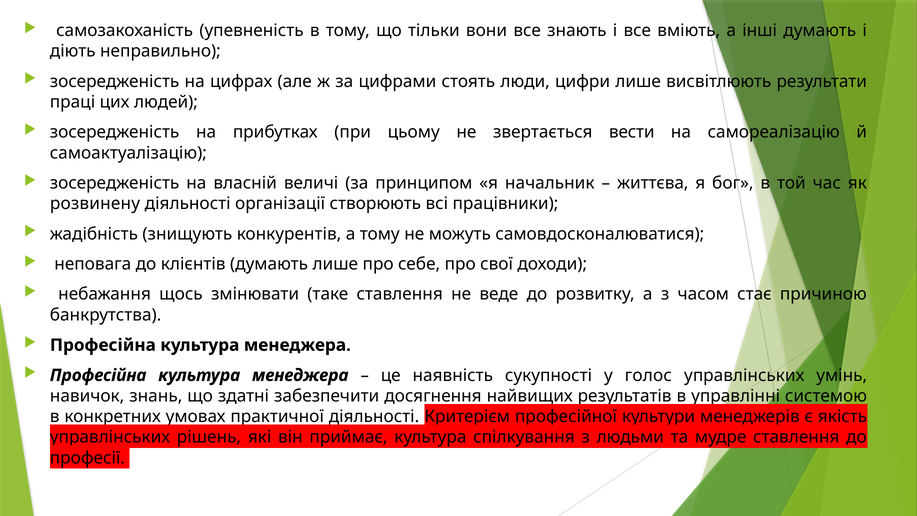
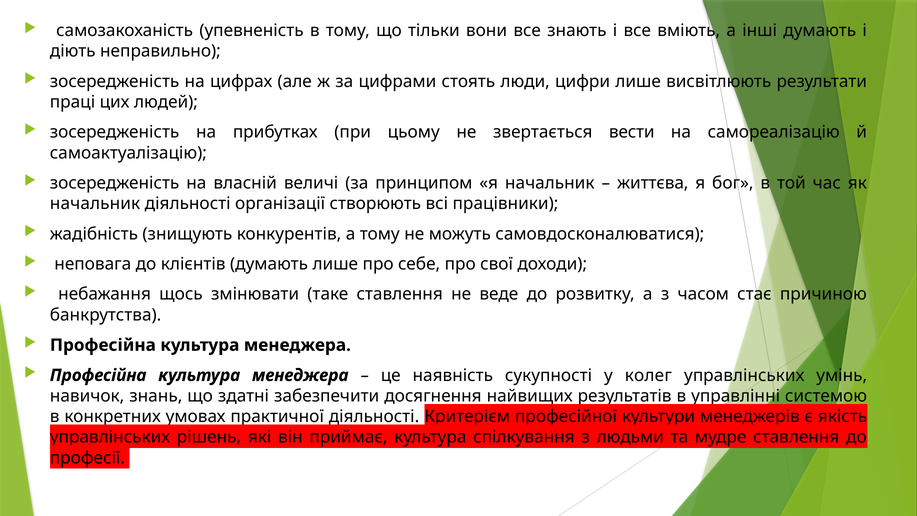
розвинену: розвинену -> начальник (95, 204)
голос: голос -> колег (648, 375)
